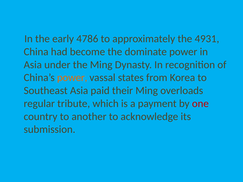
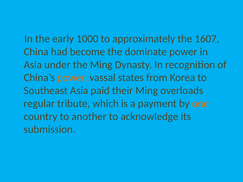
4786: 4786 -> 1000 (87, 39)
4931: 4931 -> 1607 (207, 39)
one colour: red -> orange (200, 104)
